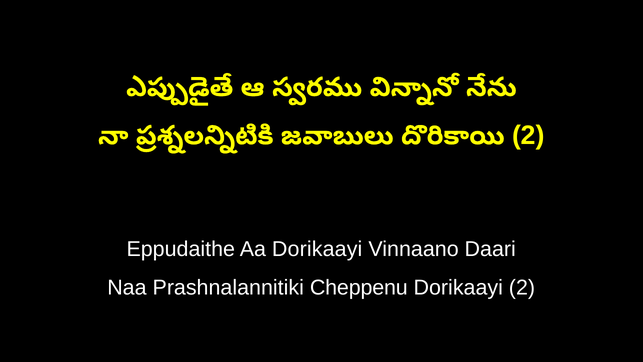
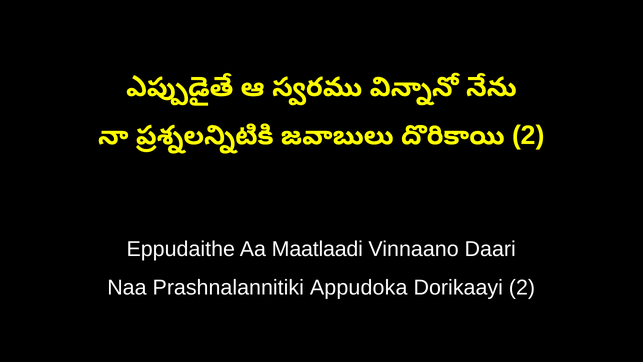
Aa Dorikaayi: Dorikaayi -> Maatlaadi (317, 249)
Cheppenu: Cheppenu -> Appudoka (359, 288)
